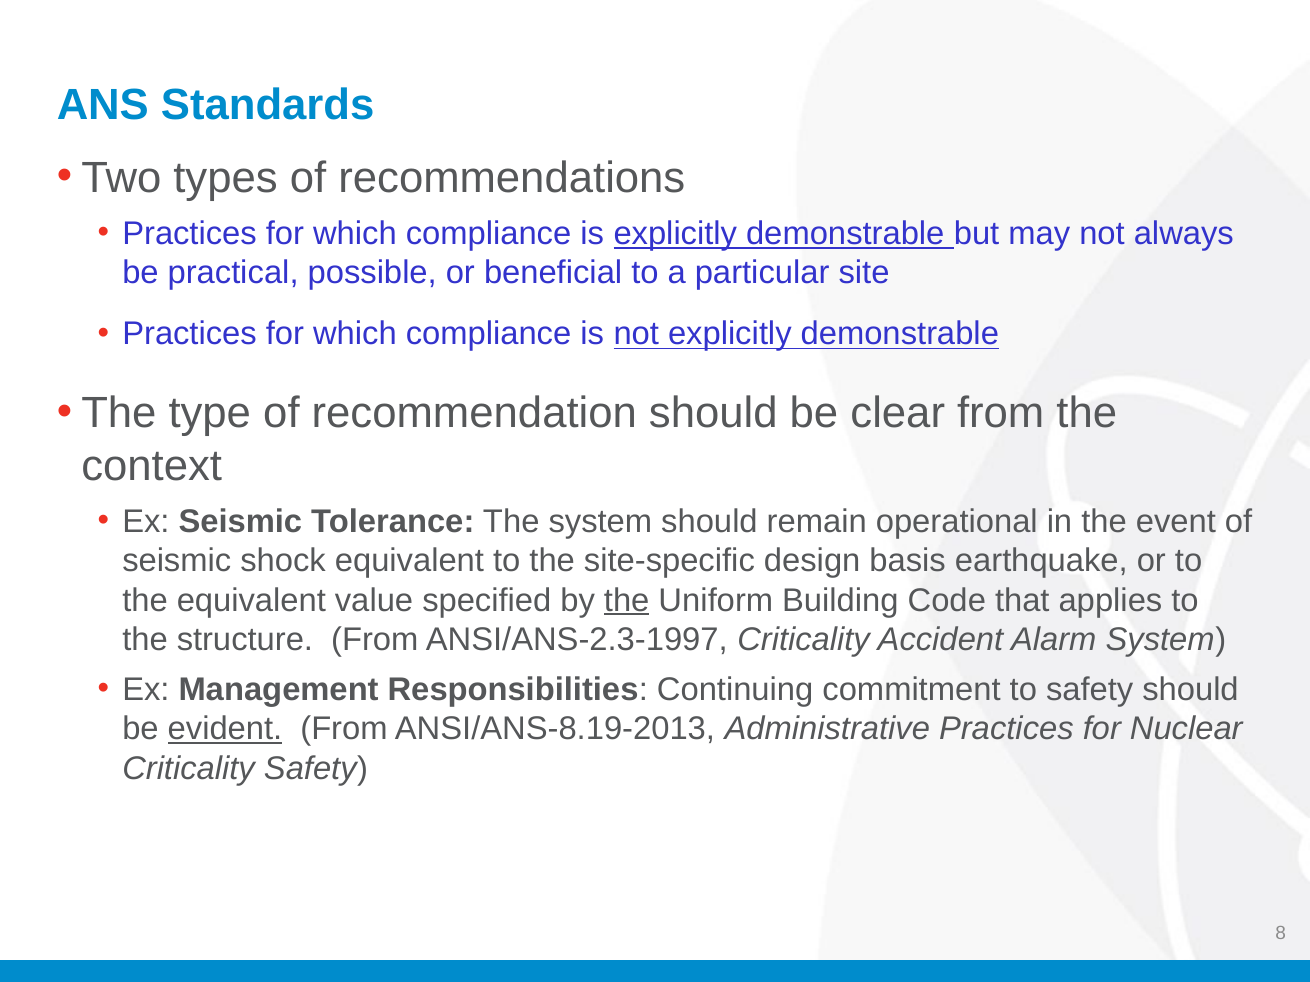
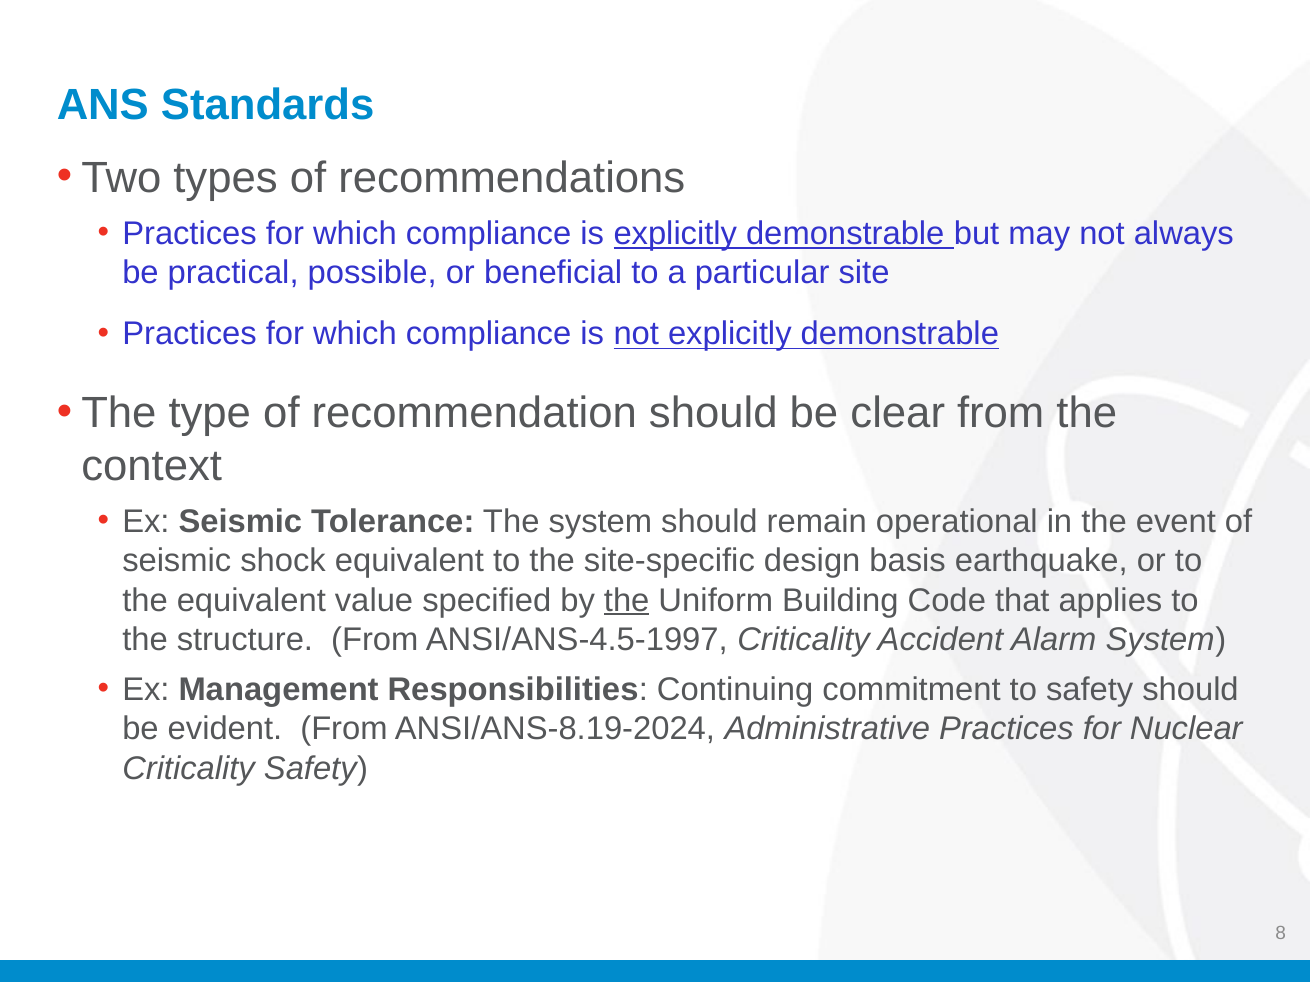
ANSI/ANS-2.3-1997: ANSI/ANS-2.3-1997 -> ANSI/ANS-4.5-1997 (577, 640)
evident underline: present -> none (225, 729)
ANSI/ANS-8.19-2013: ANSI/ANS-8.19-2013 -> ANSI/ANS-8.19-2024 (555, 729)
